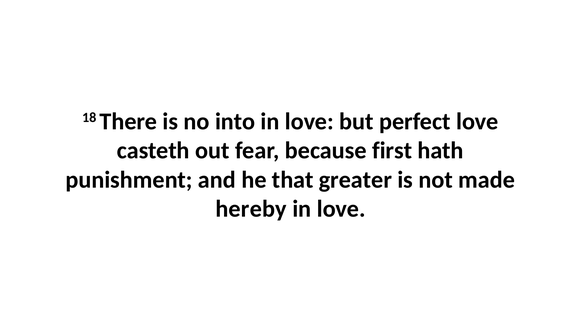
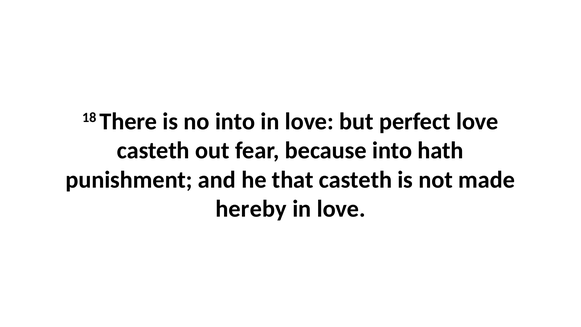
because first: first -> into (392, 151)
that greater: greater -> casteth (355, 180)
